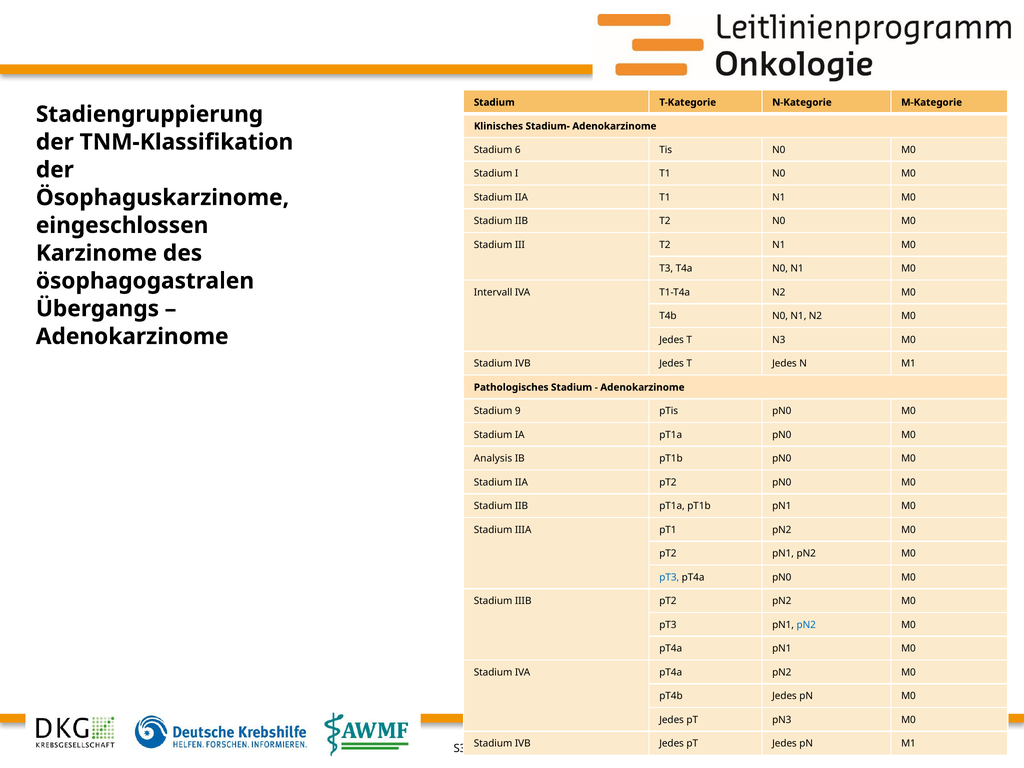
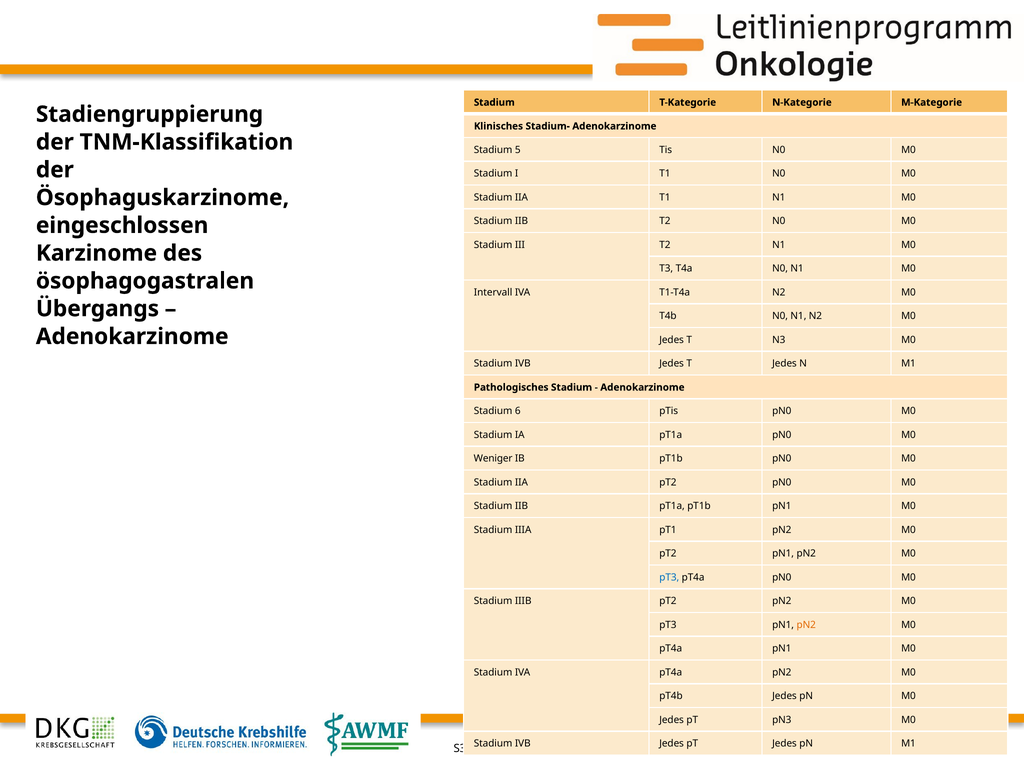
6: 6 -> 5 (518, 150)
9: 9 -> 6 (518, 411)
Analysis: Analysis -> Weniger (493, 459)
pN2 colour: blue -> orange (806, 625)
